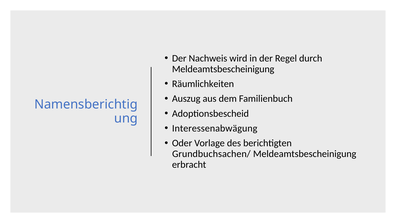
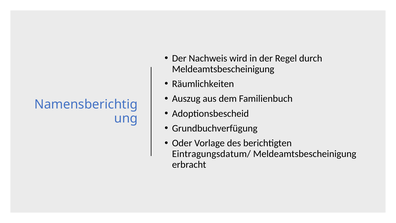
Interessenabwägung: Interessenabwägung -> Grundbuchverfügung (215, 128)
Grundbuchsachen/: Grundbuchsachen/ -> Eintragungsdatum/ (211, 154)
